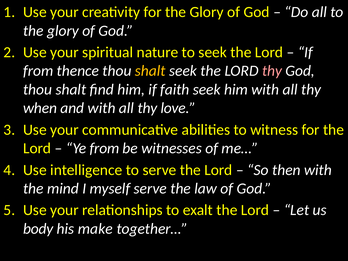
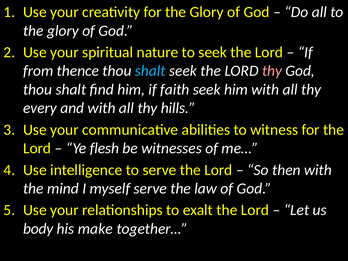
shalt colour: yellow -> light blue (150, 71)
when: when -> every (40, 108)
love: love -> hills (178, 108)
Ye from: from -> flesh (104, 148)
